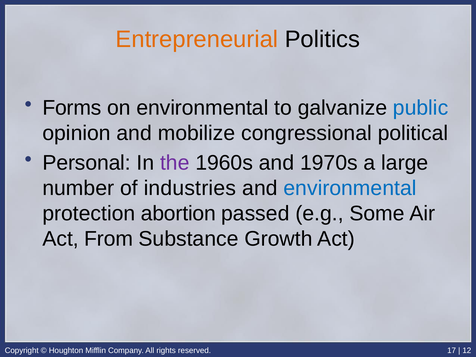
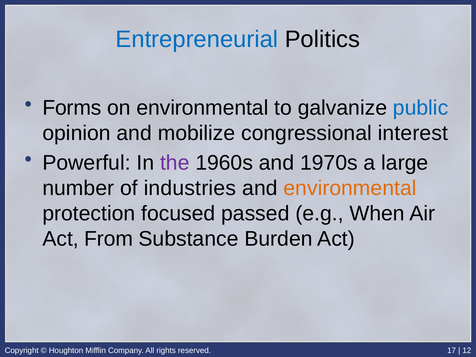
Entrepreneurial colour: orange -> blue (197, 39)
political: political -> interest (413, 133)
Personal: Personal -> Powerful (87, 163)
environmental colour: blue -> orange (350, 188)
abortion: abortion -> focused (178, 214)
Some: Some -> When (377, 214)
Growth: Growth -> Burden (278, 239)
